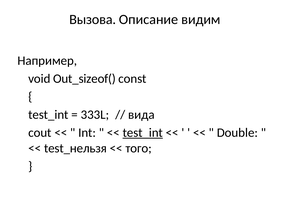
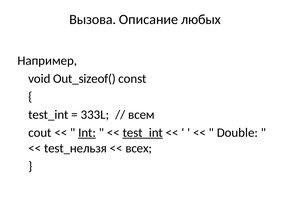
видим: видим -> любых (201, 20)
вида: вида -> всем (141, 115)
Int underline: none -> present (87, 133)
того: того -> всех (139, 149)
